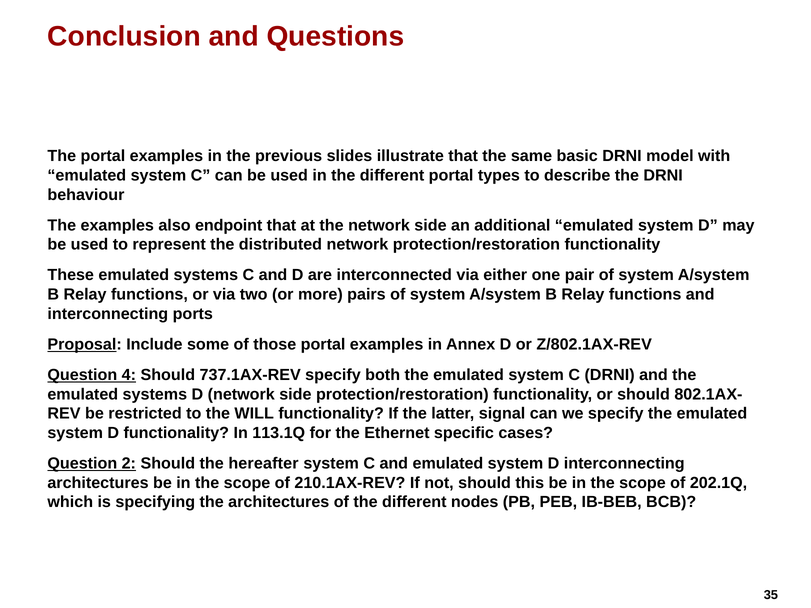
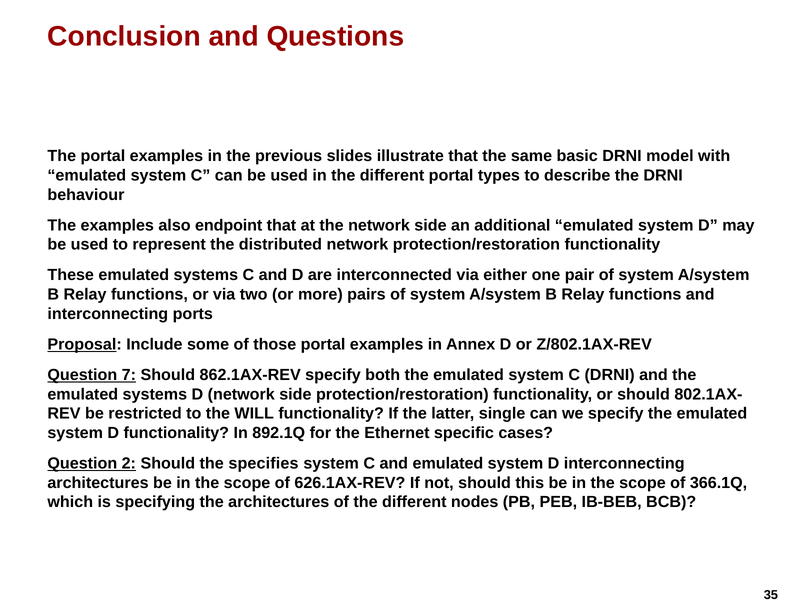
4: 4 -> 7 (129, 375)
737.1AX-REV: 737.1AX-REV -> 862.1AX-REV (250, 375)
signal: signal -> single (502, 414)
113.1Q: 113.1Q -> 892.1Q (279, 433)
hereafter: hereafter -> specifies (263, 464)
210.1AX-REV: 210.1AX-REV -> 626.1AX-REV (350, 483)
202.1Q: 202.1Q -> 366.1Q (719, 483)
